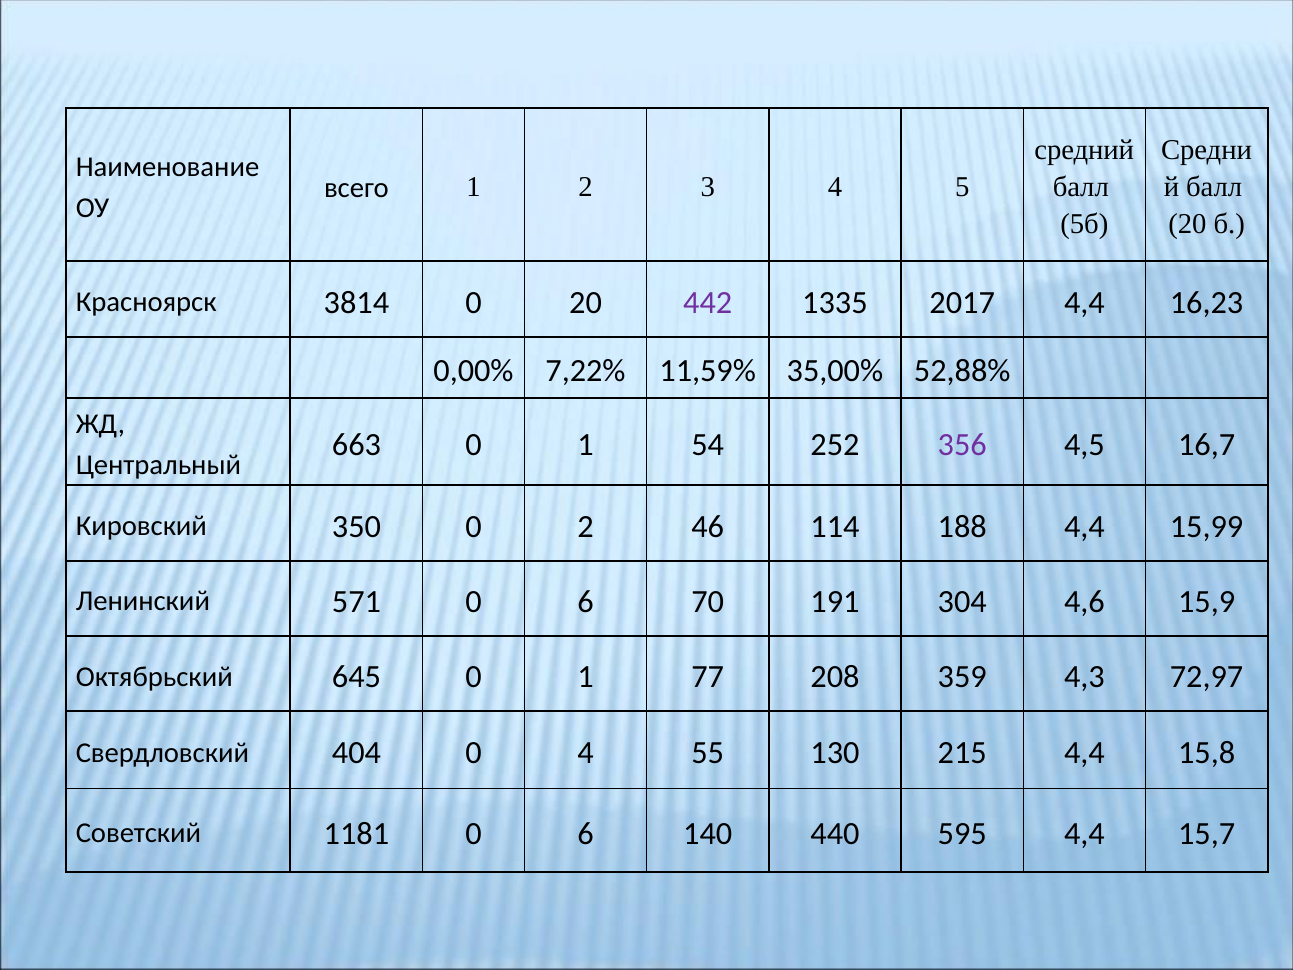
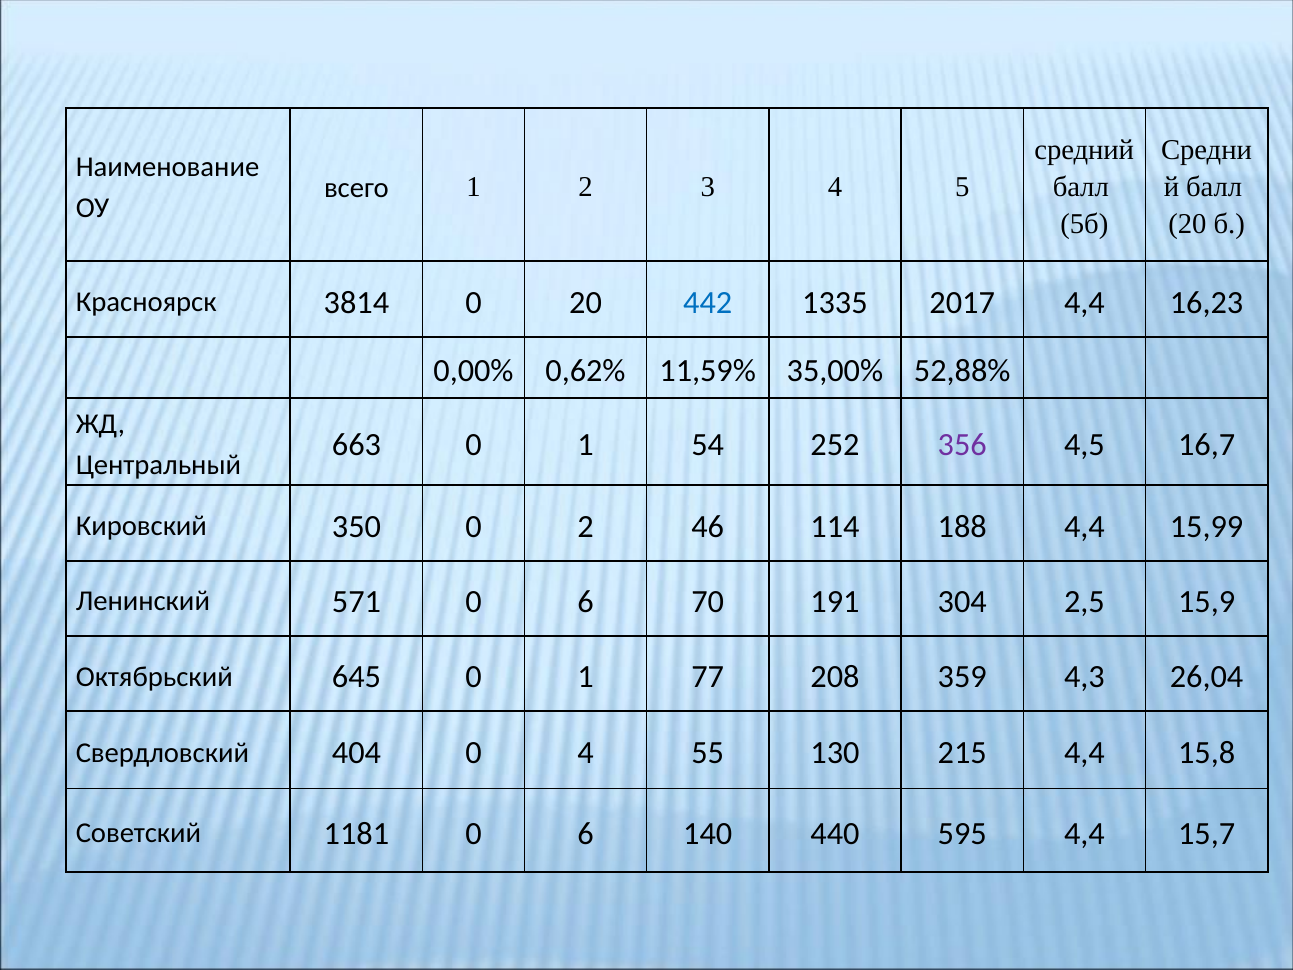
442 colour: purple -> blue (708, 302)
7,22%: 7,22% -> 0,62% (586, 371)
4,6: 4,6 -> 2,5 (1084, 602)
72,97: 72,97 -> 26,04 (1207, 677)
